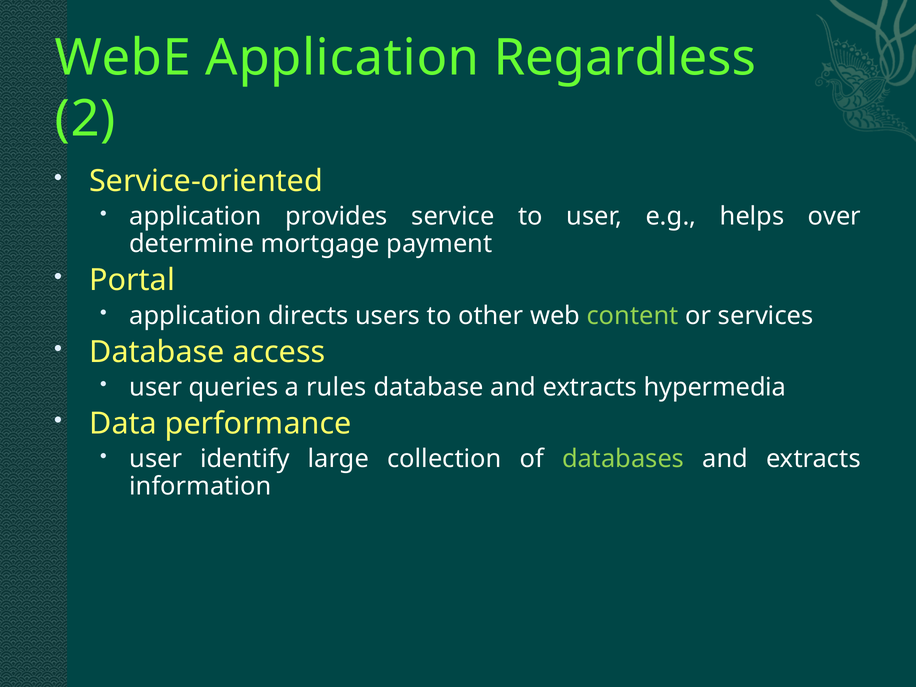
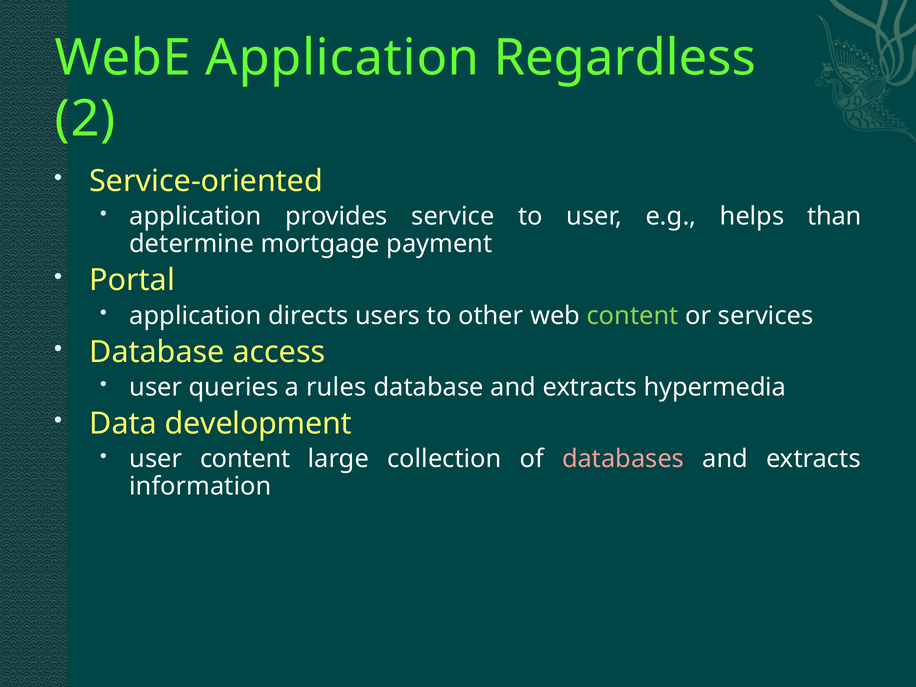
over: over -> than (835, 217)
performance: performance -> development (258, 424)
user identify: identify -> content (245, 459)
databases colour: light green -> pink (623, 459)
